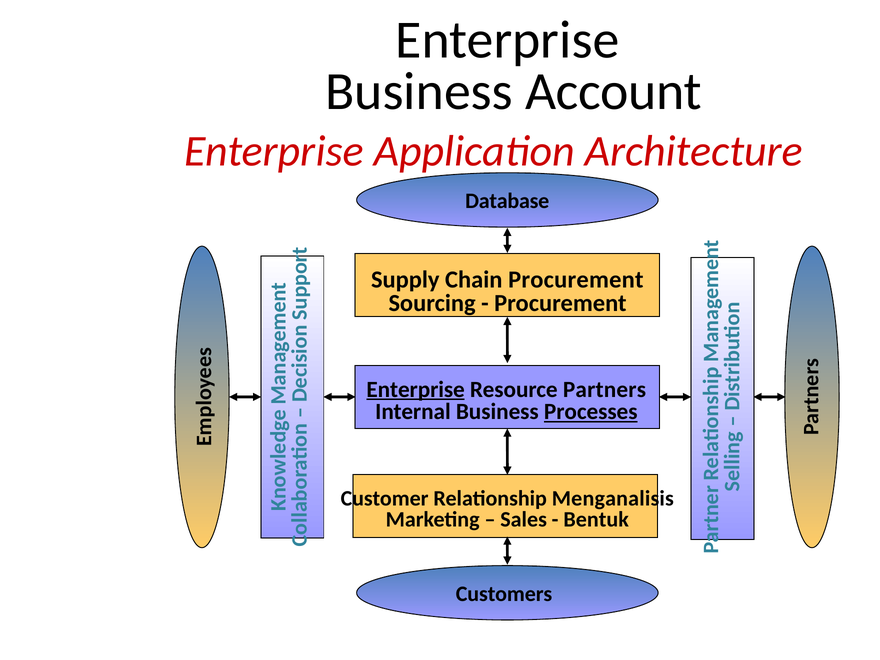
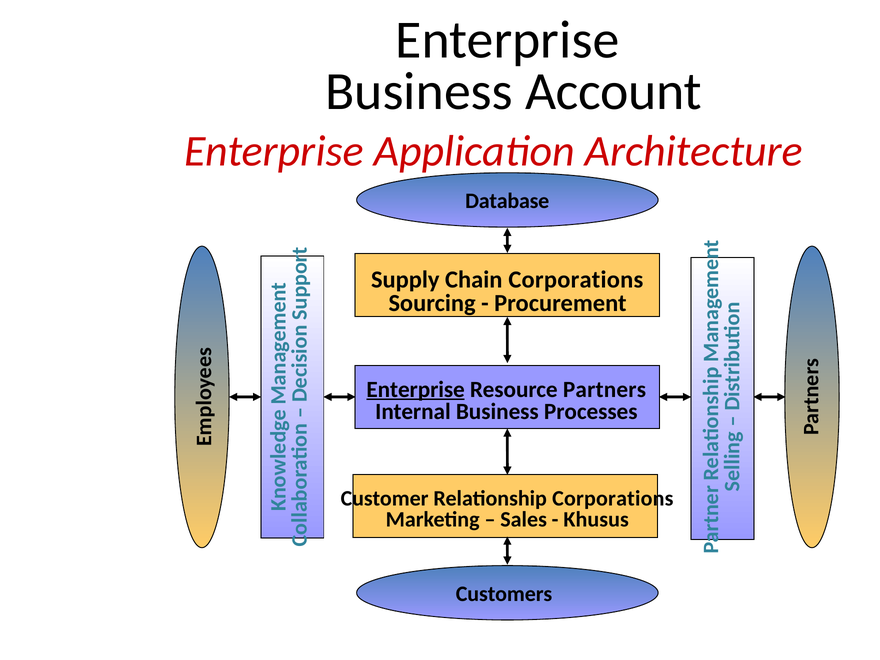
Chain Procurement: Procurement -> Corporations (576, 280)
Processes underline: present -> none (591, 412)
Relationship Menganalisis: Menganalisis -> Corporations (613, 499)
Bentuk: Bentuk -> Khusus (596, 520)
